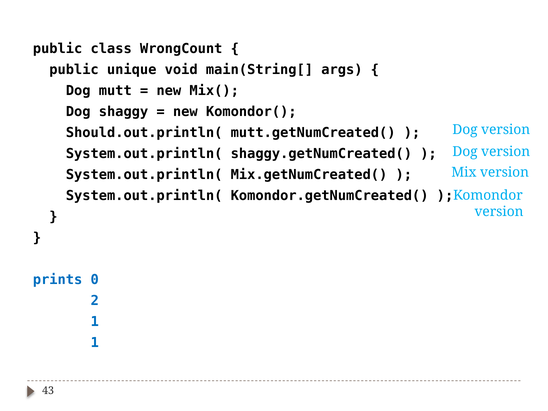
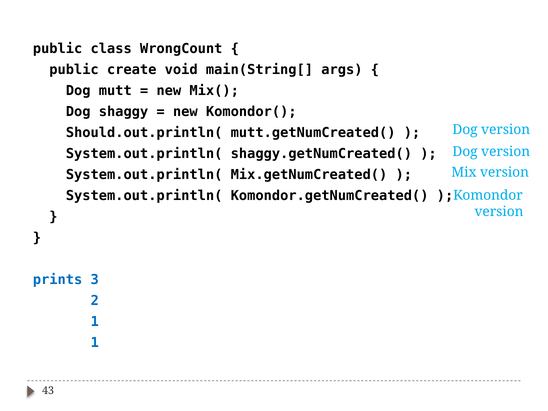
unique: unique -> create (132, 70)
0: 0 -> 3 (95, 280)
